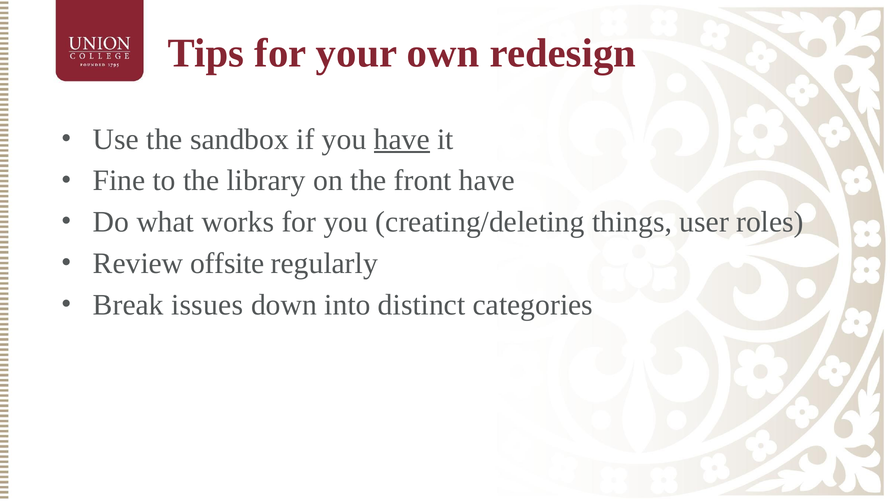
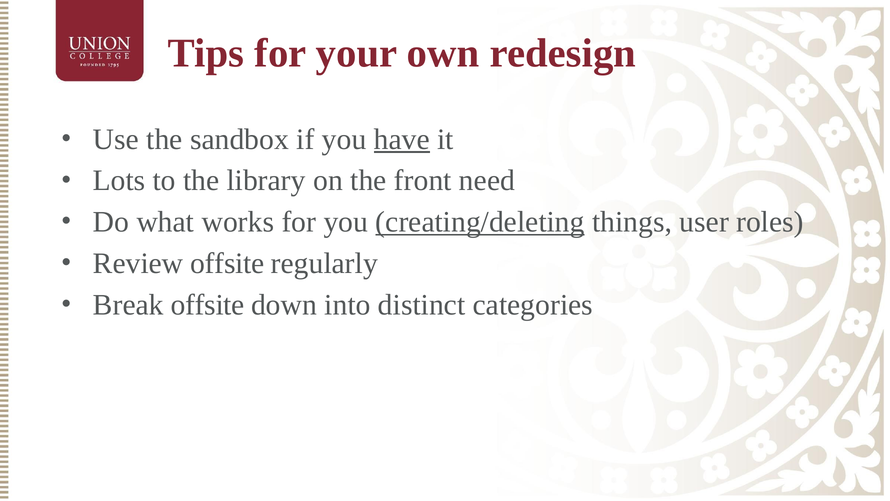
Fine: Fine -> Lots (119, 181)
front have: have -> need (487, 181)
creating/deleting underline: none -> present (480, 222)
Break issues: issues -> offsite (208, 305)
